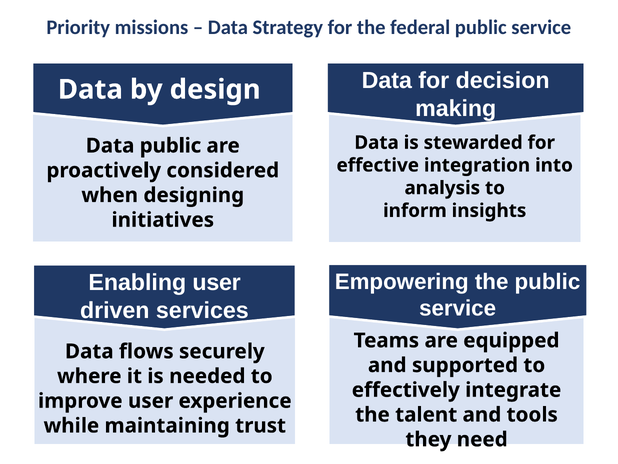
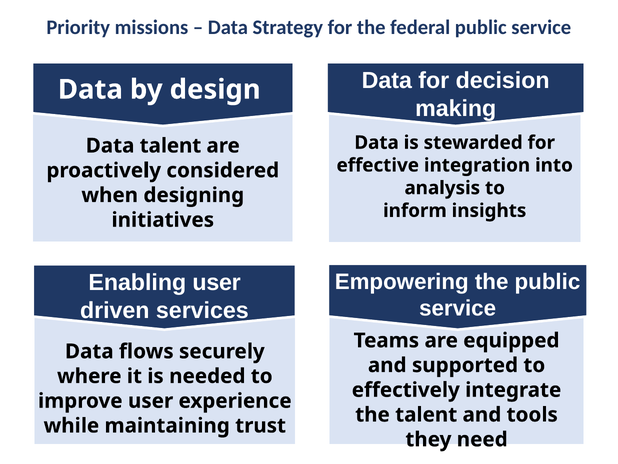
Data public: public -> talent (170, 146)
